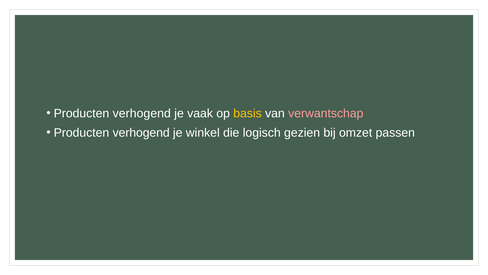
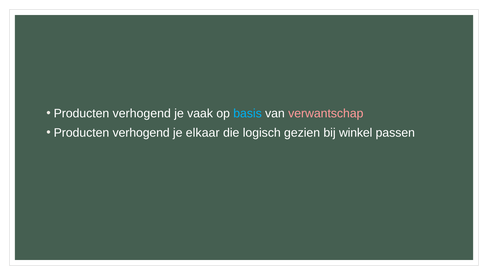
basis colour: yellow -> light blue (248, 113)
winkel: winkel -> elkaar (203, 133)
omzet: omzet -> winkel (356, 133)
